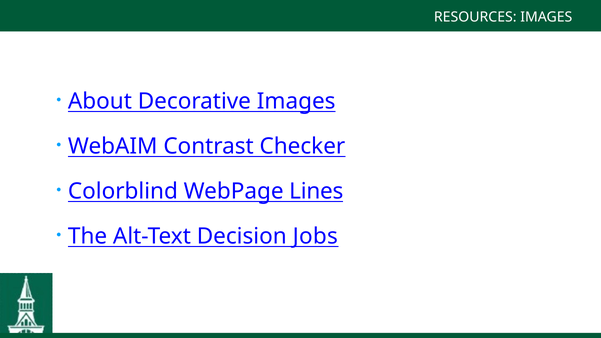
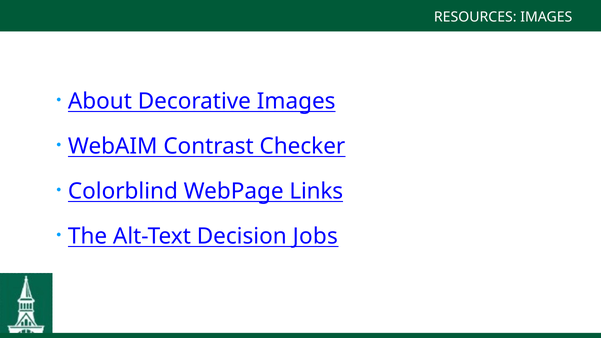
Lines: Lines -> Links (316, 191)
